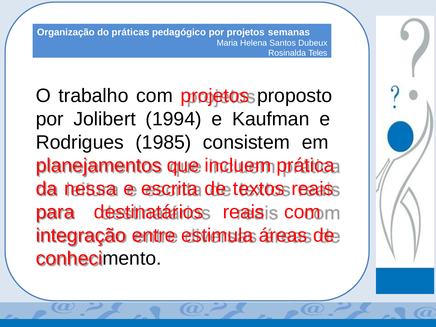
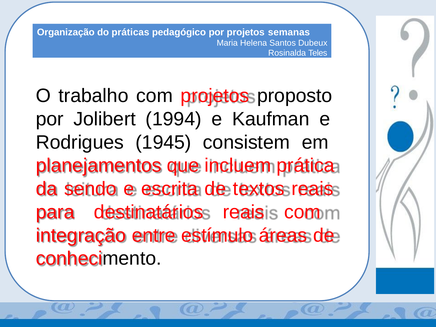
1985: 1985 -> 1945 (163, 142)
nessa: nessa -> sendo (90, 189)
estimula: estimula -> estímulo (217, 235)
